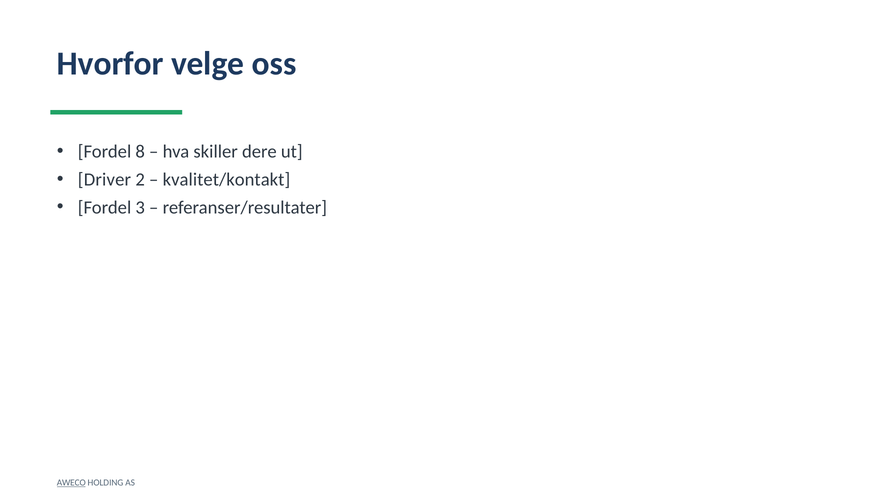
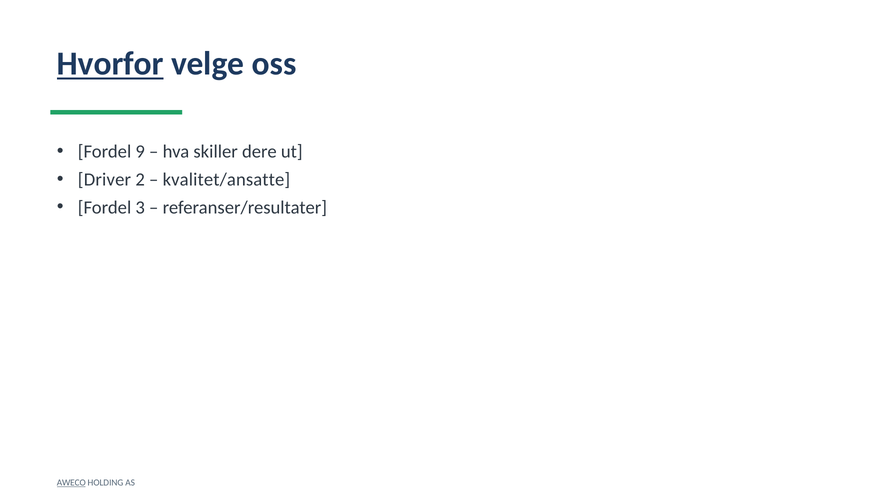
Hvorfor underline: none -> present (110, 64)
8: 8 -> 9 (140, 151)
kvalitet/kontakt: kvalitet/kontakt -> kvalitet/ansatte (226, 179)
